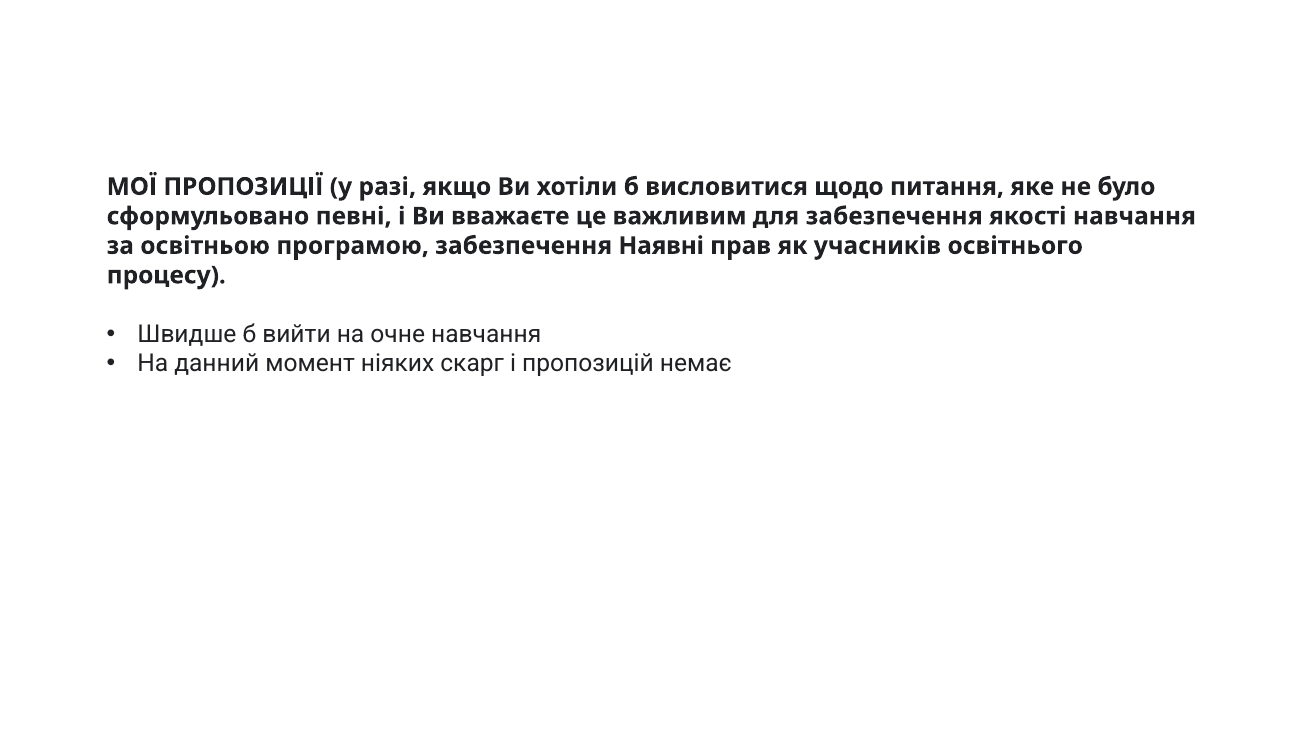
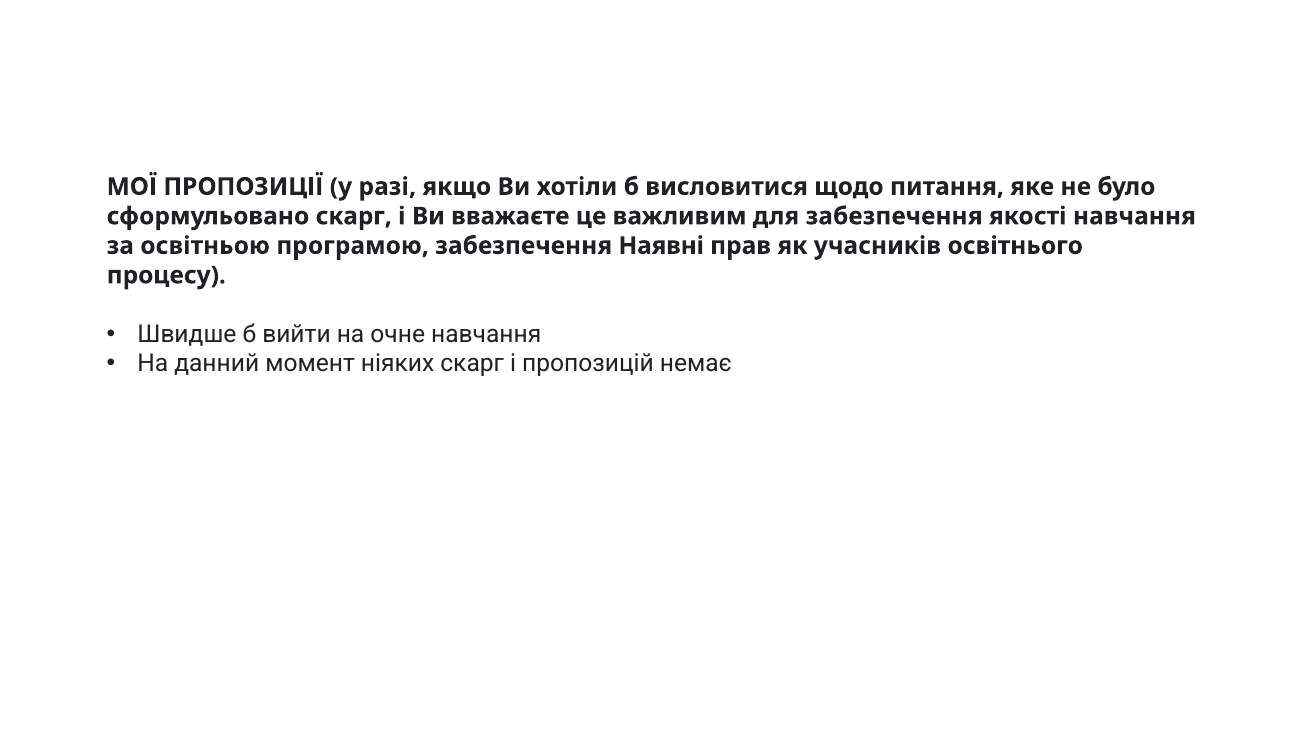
сформульовано певні: певні -> скарг (354, 216)
